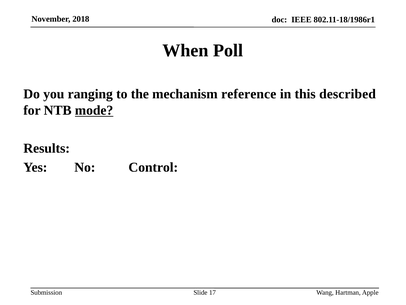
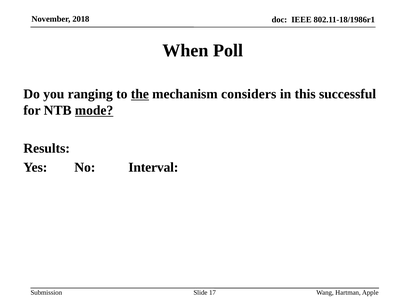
the underline: none -> present (140, 94)
reference: reference -> considers (249, 94)
described: described -> successful (348, 94)
Control: Control -> Interval (153, 167)
